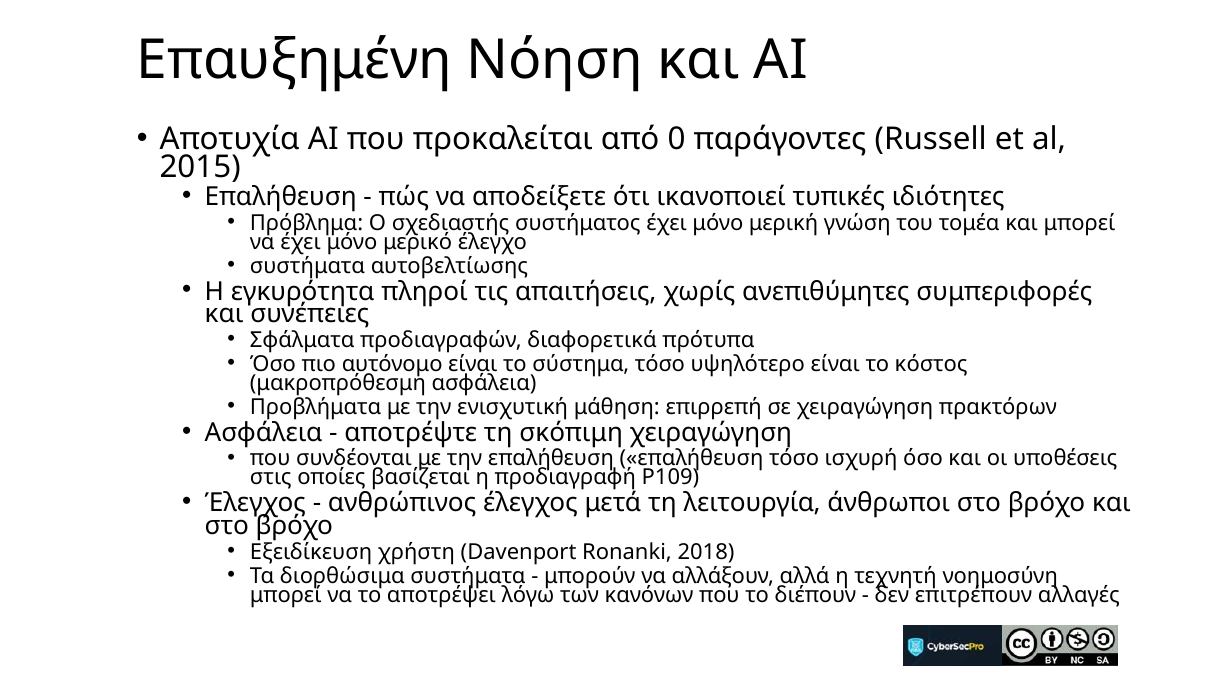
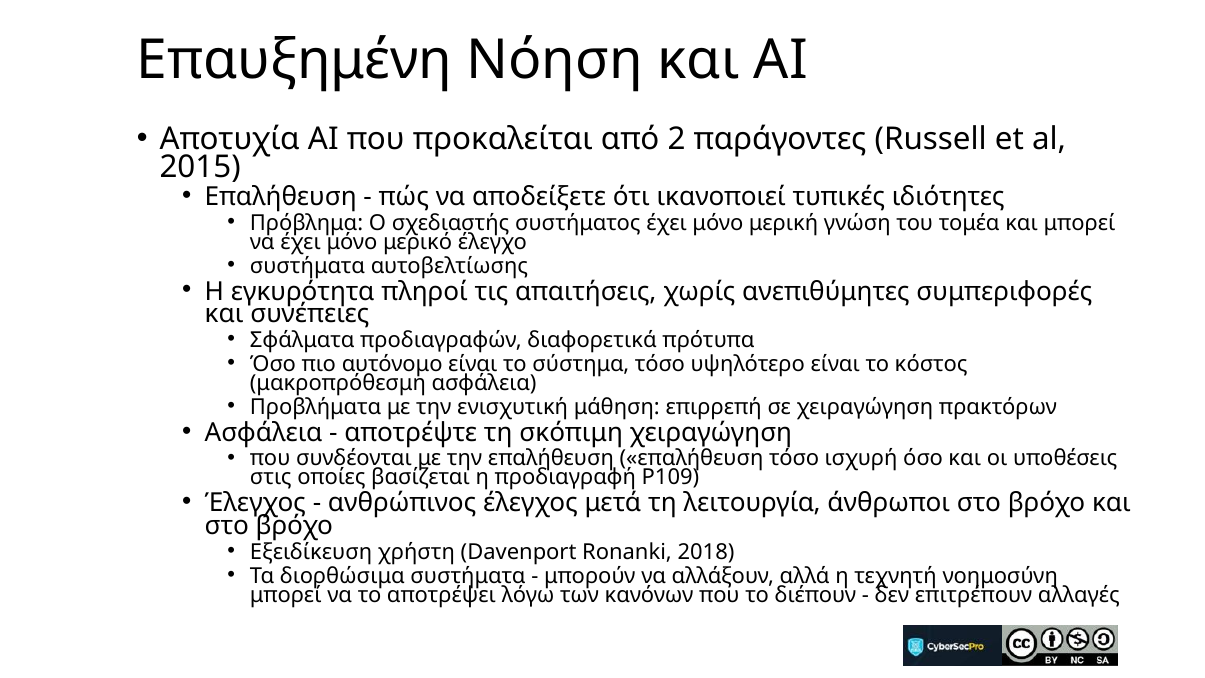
0: 0 -> 2 (677, 140)
